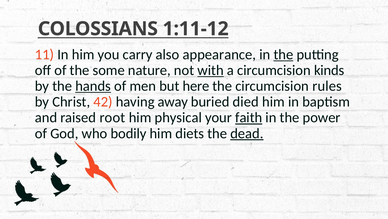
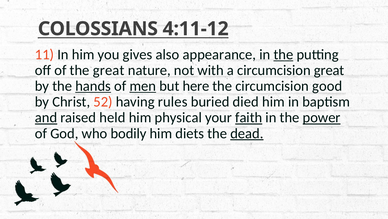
1:11-12: 1:11-12 -> 4:11-12 (196, 29)
carry: carry -> gives (138, 54)
the some: some -> great (109, 70)
with underline: present -> none (211, 70)
circumcision kinds: kinds -> great (329, 70)
men underline: none -> present (143, 86)
rules: rules -> good (327, 86)
42: 42 -> 52 (103, 102)
away: away -> rules (173, 102)
and underline: none -> present (46, 117)
root: root -> held (112, 117)
power underline: none -> present (322, 117)
